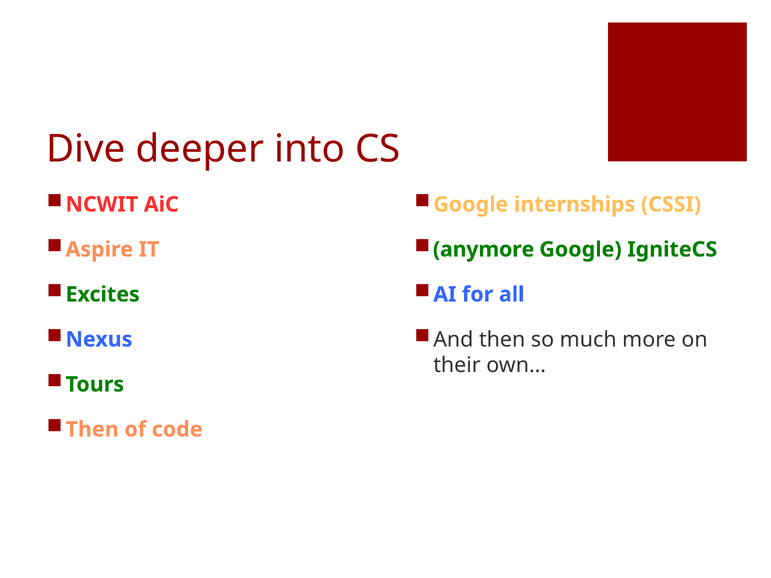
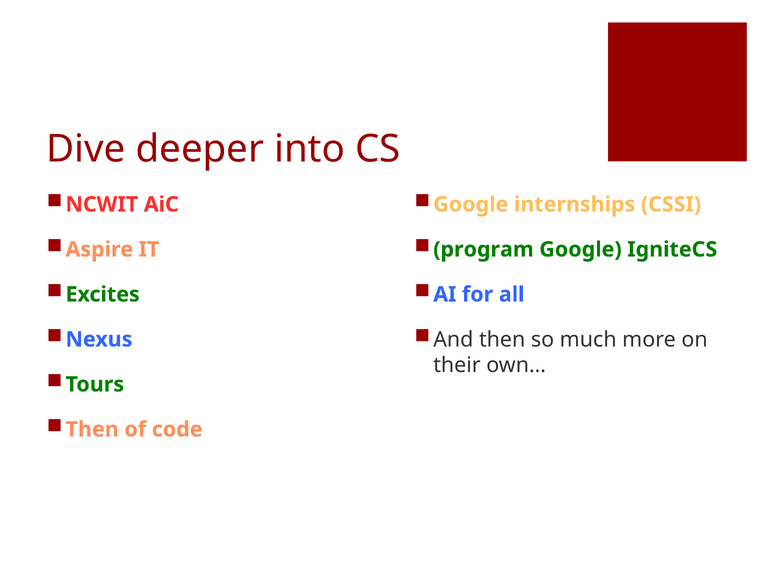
anymore: anymore -> program (484, 250)
